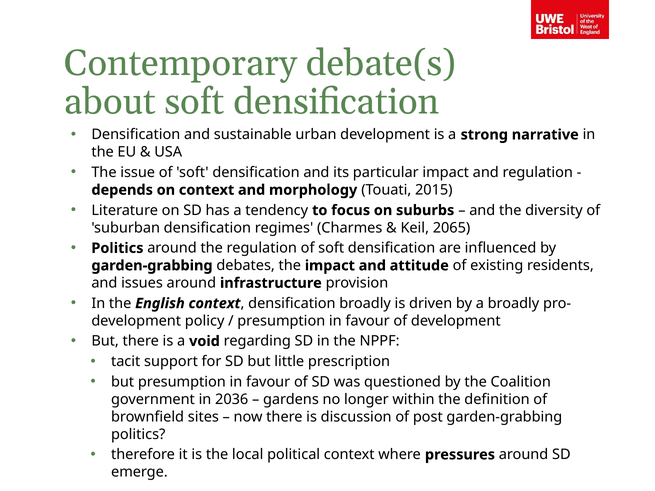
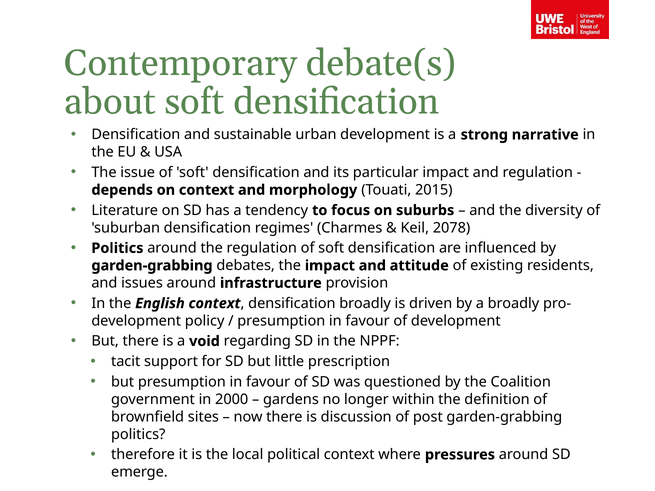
2065: 2065 -> 2078 (452, 228)
2036: 2036 -> 2000 (232, 400)
